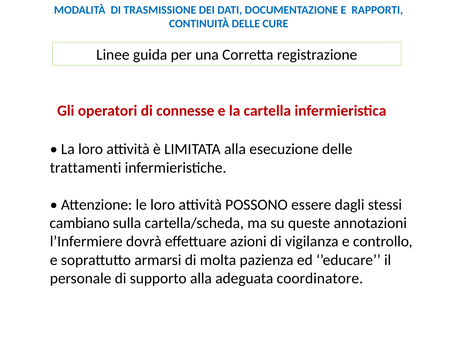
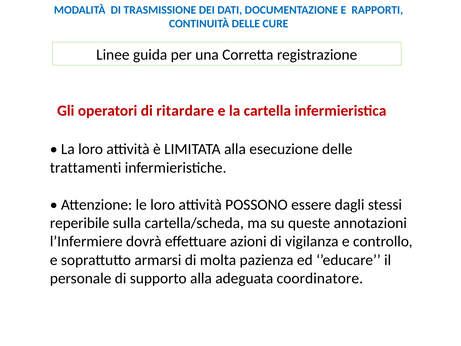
connesse: connesse -> ritardare (185, 111)
cambiano: cambiano -> reperibile (80, 223)
